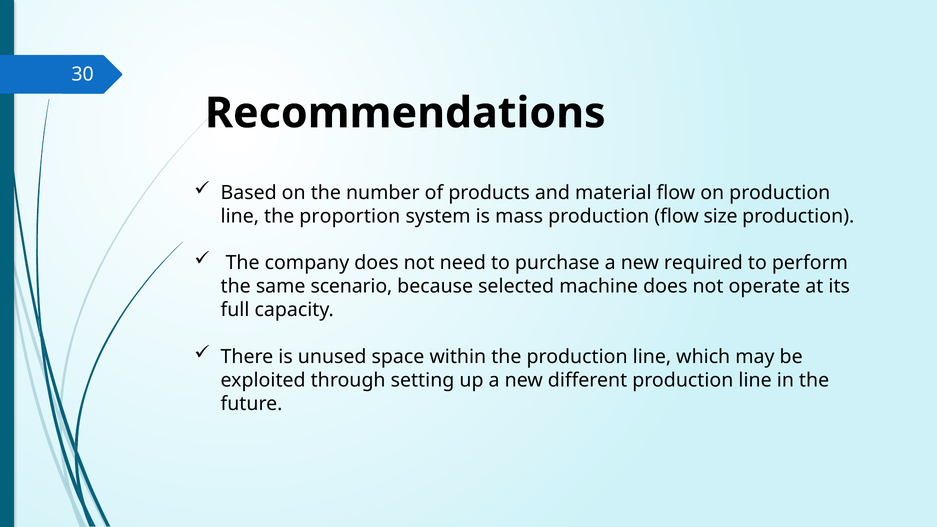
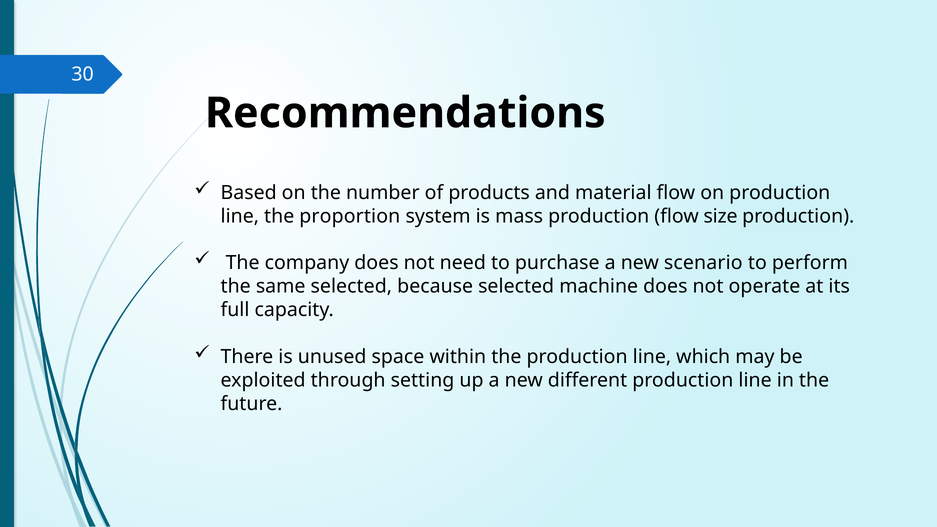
required: required -> scenario (703, 263)
same scenario: scenario -> selected (351, 286)
